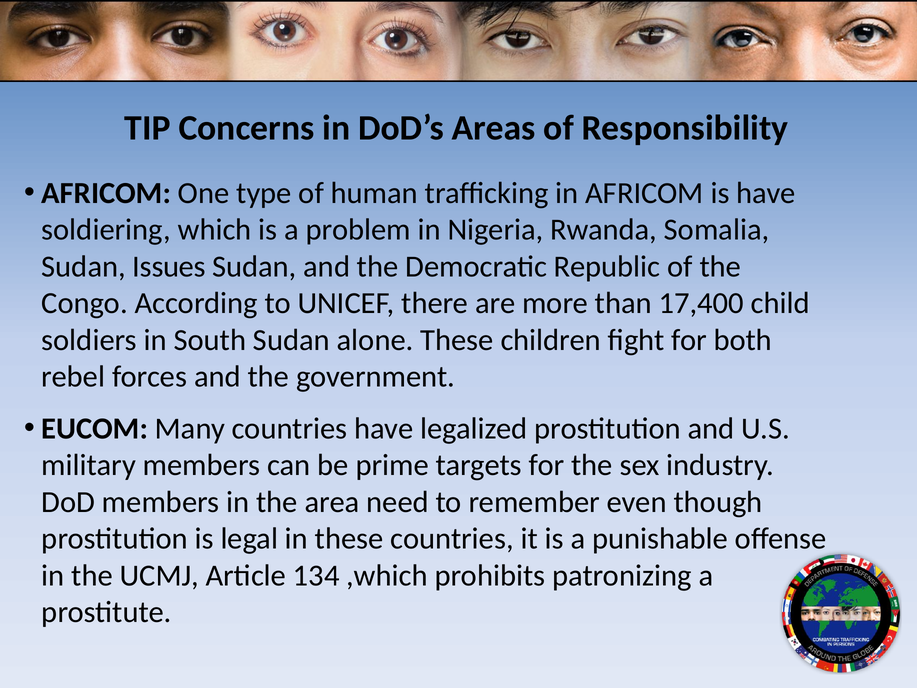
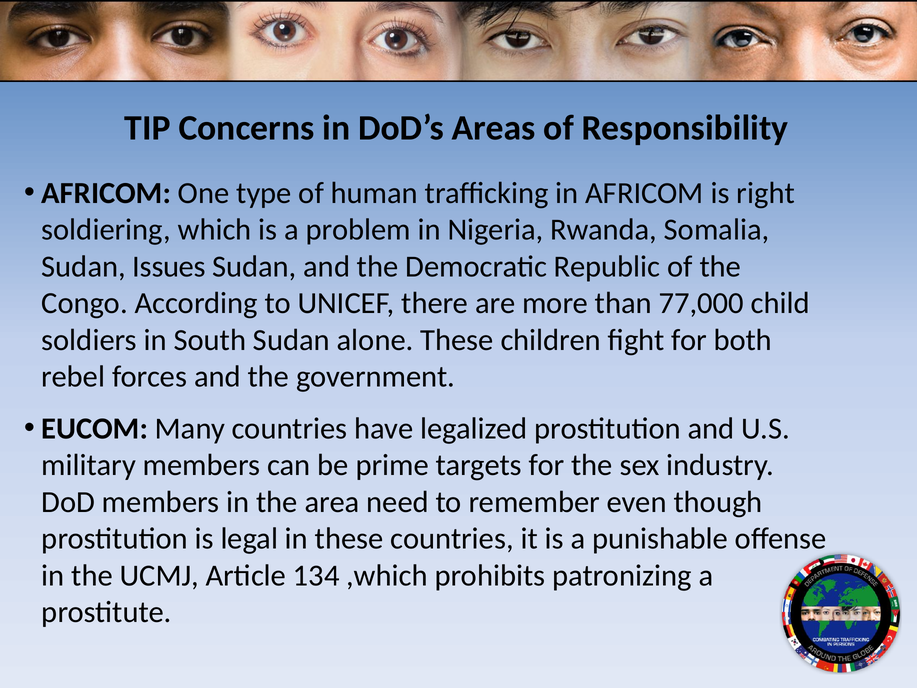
is have: have -> right (766, 193)
17,400: 17,400 -> 77,000 (701, 303)
